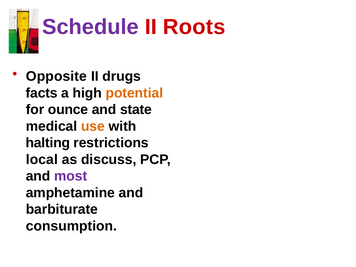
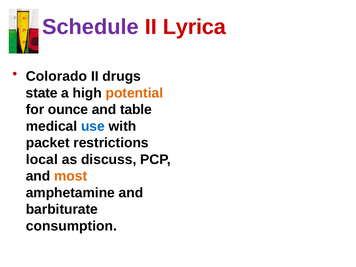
Roots: Roots -> Lyrica (194, 27)
Opposite: Opposite -> Colorado (56, 76)
facts: facts -> state (42, 93)
state: state -> table (136, 110)
use colour: orange -> blue (93, 126)
halting: halting -> packet (48, 143)
most colour: purple -> orange (71, 176)
